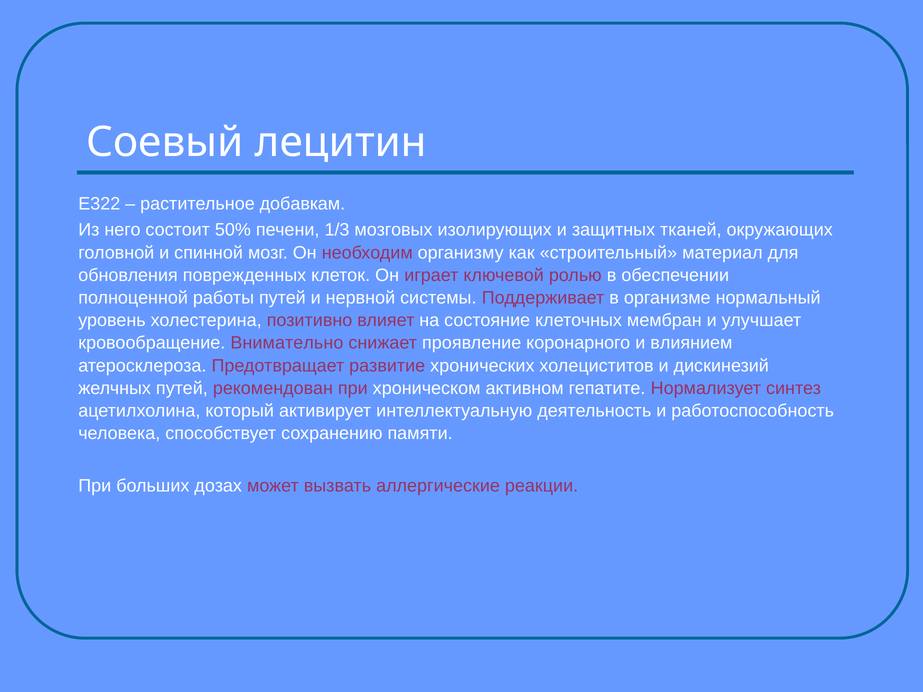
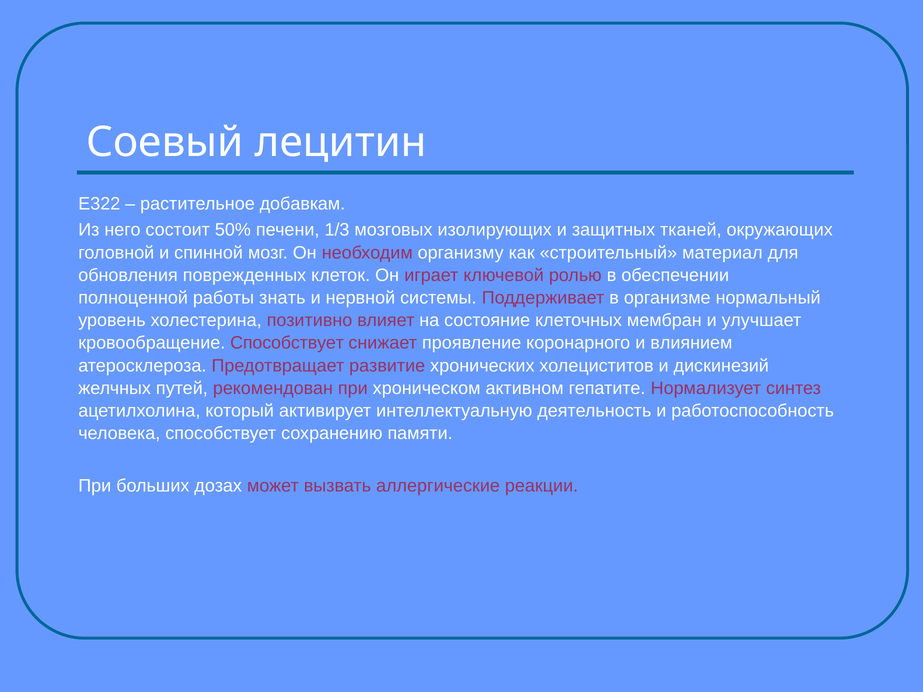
работы путей: путей -> знать (282, 298)
кровообращение Внимательно: Внимательно -> Способствует (287, 343)
